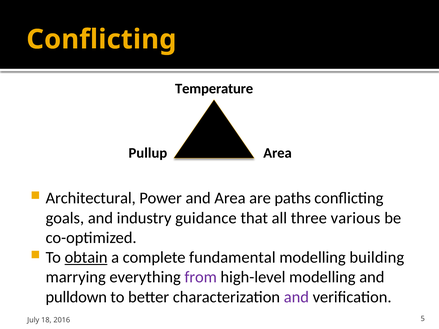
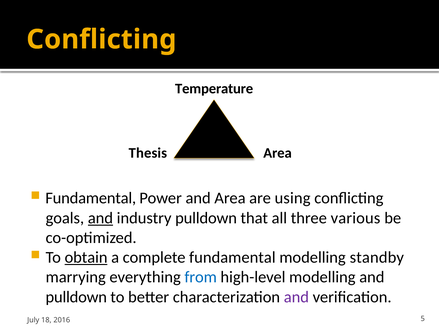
Pullup: Pullup -> Thesis (148, 153)
Architectural: Architectural -> Fundamental (91, 198)
paths: paths -> using (293, 198)
and underline: none -> present (100, 218)
industry guidance: guidance -> pulldown (206, 218)
building: building -> standby (377, 258)
from colour: purple -> blue (201, 277)
